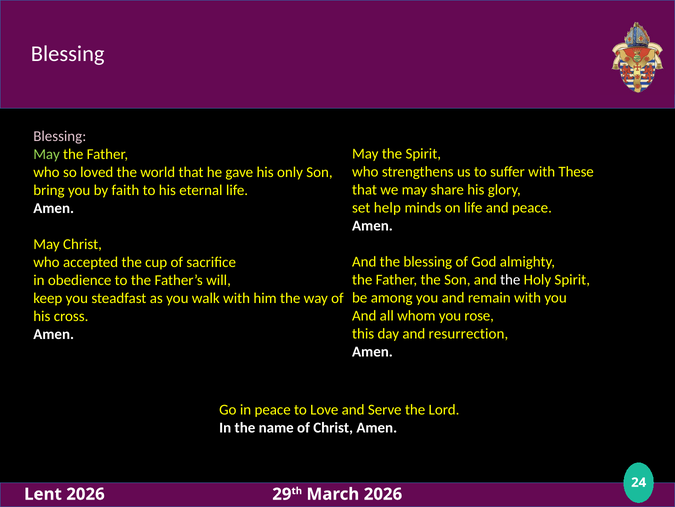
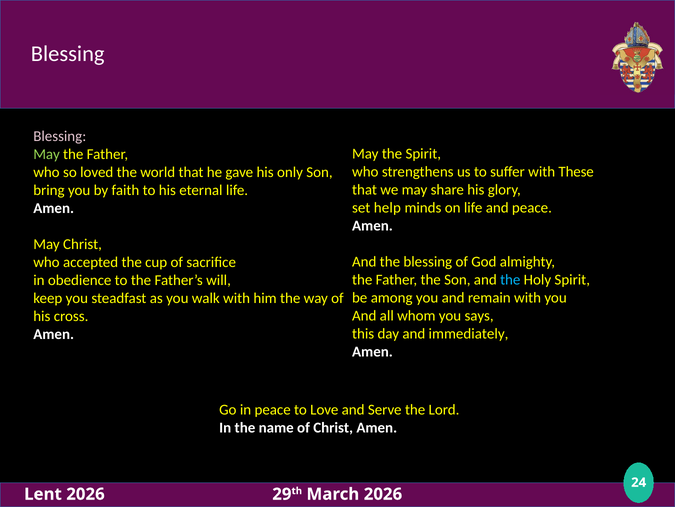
the colour: white -> light blue (510, 279)
rose: rose -> says (479, 315)
resurrection: resurrection -> immediately (469, 333)
